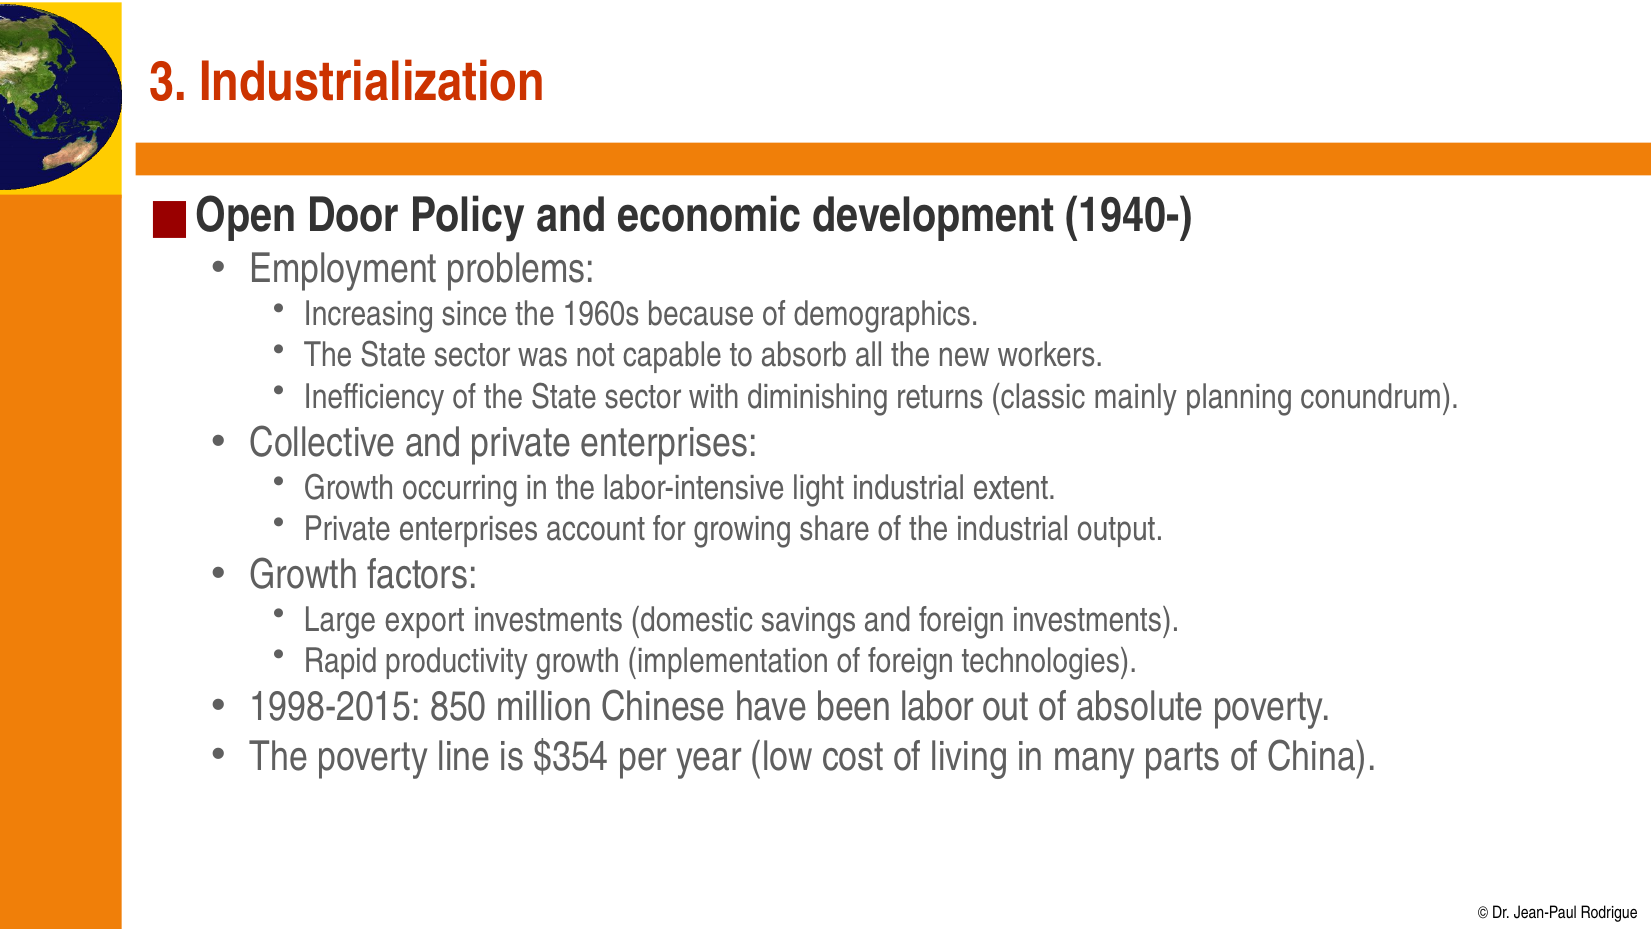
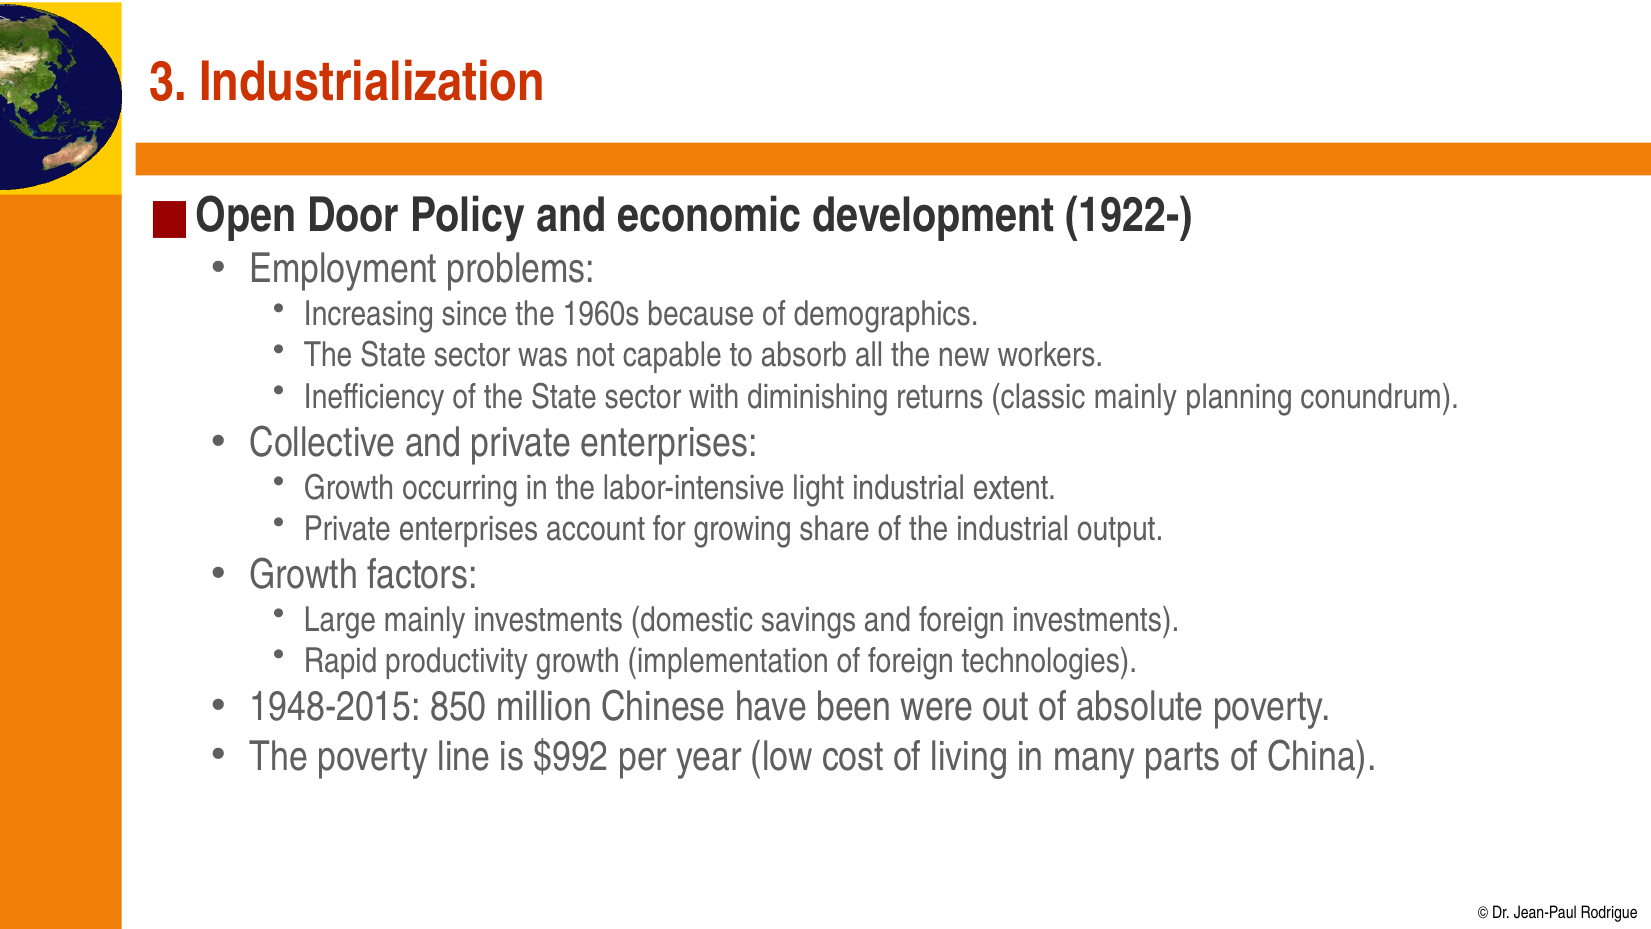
1940-: 1940- -> 1922- (1129, 216)
Large export: export -> mainly (425, 620)
1998-2015: 1998-2015 -> 1948-2015 (335, 707)
labor: labor -> were (937, 707)
$354: $354 -> $992 (571, 756)
